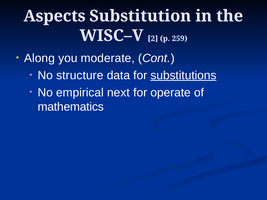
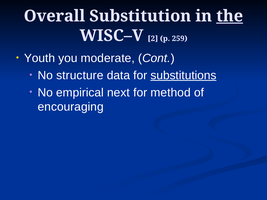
Aspects: Aspects -> Overall (54, 16)
the underline: none -> present (230, 16)
Along: Along -> Youth (40, 58)
operate: operate -> method (171, 93)
mathematics: mathematics -> encouraging (71, 107)
